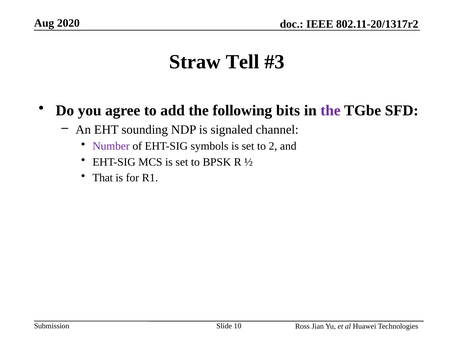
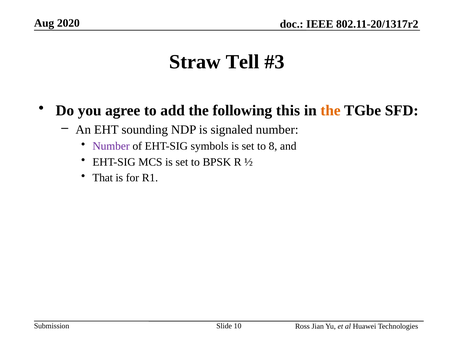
bits: bits -> this (288, 111)
the colour: purple -> orange (331, 111)
signaled channel: channel -> number (277, 130)
2: 2 -> 8 (273, 146)
